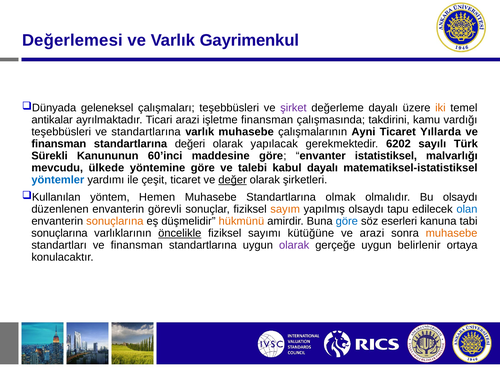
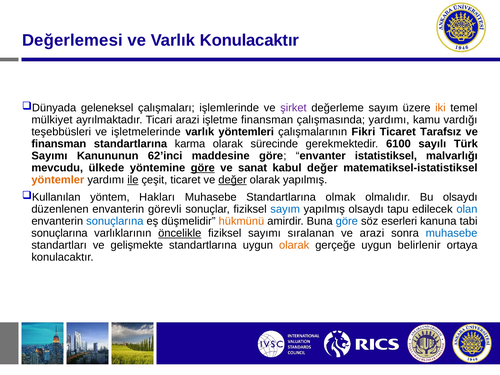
Varlık Gayrimenkul: Gayrimenkul -> Konulacaktır (249, 40)
çalışmaları teşebbüsleri: teşebbüsleri -> işlemlerinde (229, 108)
değerleme dayalı: dayalı -> sayım (383, 108)
antikalar: antikalar -> mülkiyet (52, 120)
çalışmasında takdirini: takdirini -> yardımı (389, 120)
ve standartlarına: standartlarına -> işletmelerinde (146, 132)
varlık muhasebe: muhasebe -> yöntemleri (246, 132)
Ayni: Ayni -> Fikri (363, 132)
Yıllarda: Yıllarda -> Tarafsız (441, 132)
değeri: değeri -> karma (190, 144)
yapılacak: yapılacak -> sürecinde (274, 144)
6202: 6202 -> 6100 (398, 144)
Sürekli: Sürekli -> Sayımı (49, 156)
60’inci: 60’inci -> 62’inci (165, 156)
göre underline: none -> present (203, 168)
talebi: talebi -> sanat (253, 168)
kabul dayalı: dayalı -> değer (322, 168)
yöntemler colour: blue -> orange (58, 180)
ile underline: none -> present (133, 180)
olarak şirketleri: şirketleri -> yapılmış (305, 180)
Hemen: Hemen -> Hakları (157, 197)
sayım colour: orange -> blue (285, 209)
sonuçlarına colour: orange -> blue (115, 221)
kütüğüne: kütüğüne -> sıralanan (311, 233)
muhasebe colour: orange -> blue (452, 233)
standartları ve finansman: finansman -> gelişmekte (137, 245)
olarak colour: purple -> orange (294, 245)
